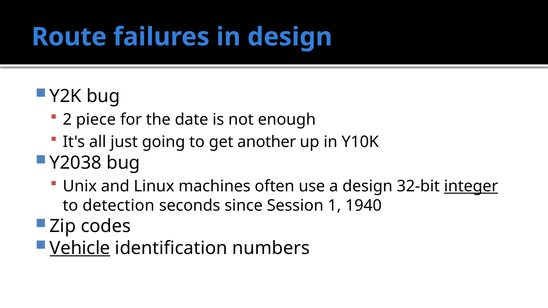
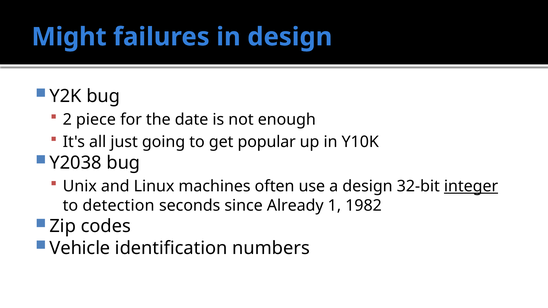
Route: Route -> Might (69, 37)
another: another -> popular (267, 142)
Session: Session -> Already (295, 206)
1940: 1940 -> 1982 (364, 206)
Vehicle underline: present -> none (80, 248)
